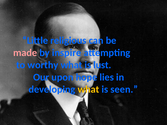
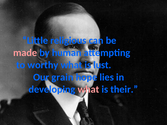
inspire: inspire -> human (67, 53)
upon: upon -> grain (62, 77)
what colour: yellow -> pink (88, 90)
seen: seen -> their (124, 90)
